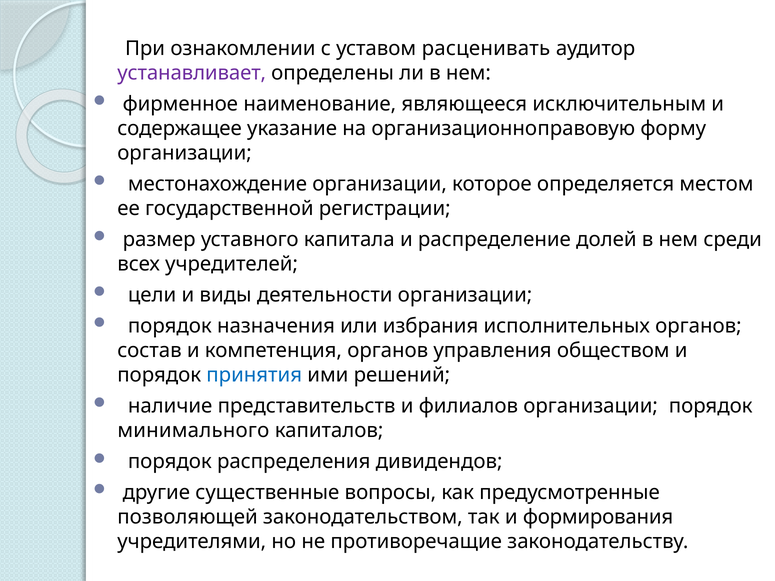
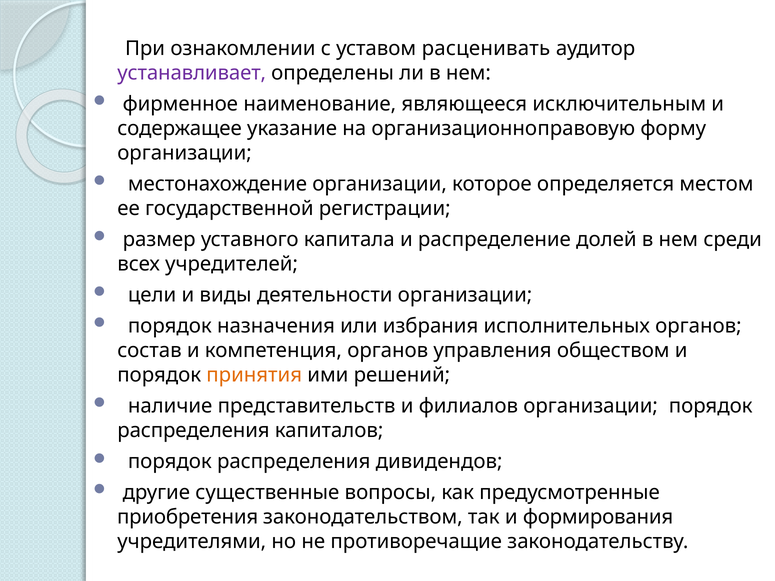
принятия colour: blue -> orange (254, 375)
минимального: минимального -> распределения (193, 431)
позволяющей: позволяющей -> приобретения (188, 517)
